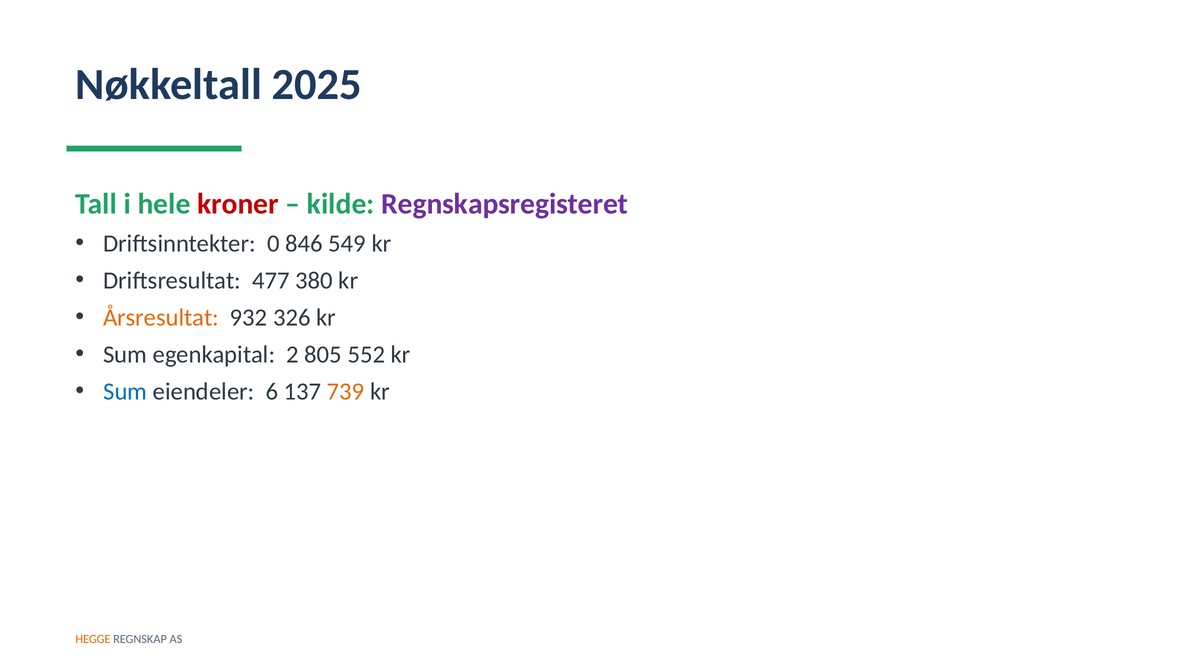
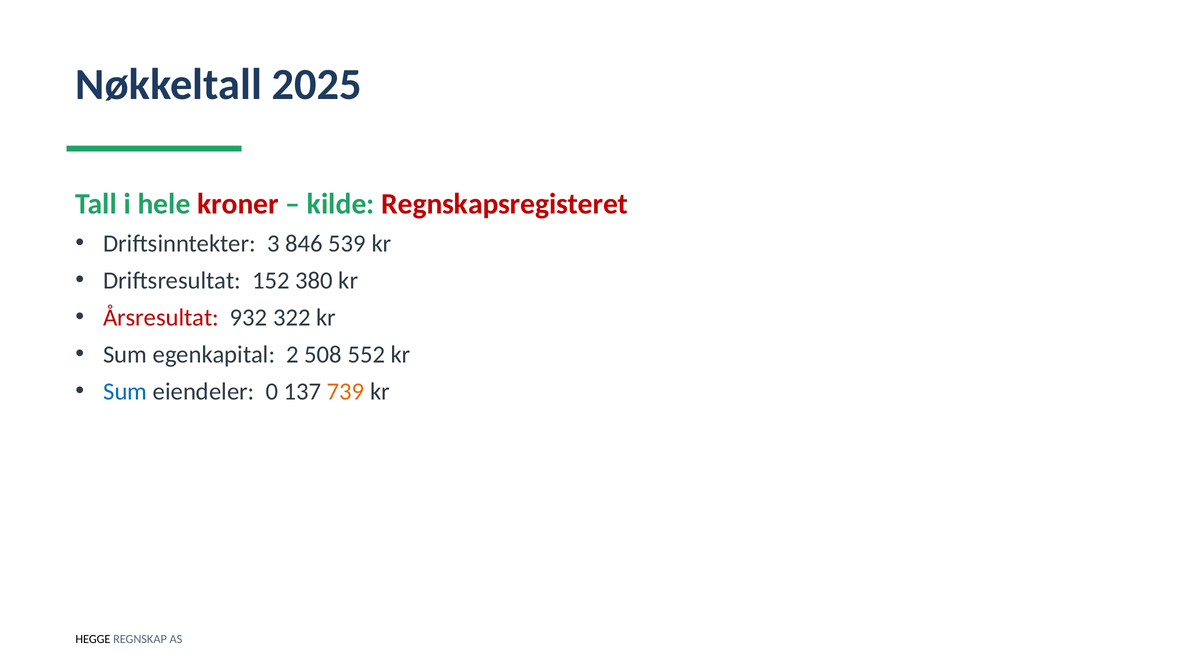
Regnskapsregisteret colour: purple -> red (505, 204)
0: 0 -> 3 (273, 244)
549: 549 -> 539 (347, 244)
477: 477 -> 152 (271, 281)
Årsresultat colour: orange -> red (161, 318)
326: 326 -> 322 (292, 318)
805: 805 -> 508 (323, 355)
6: 6 -> 0 (272, 392)
HEGGE colour: orange -> black (93, 640)
